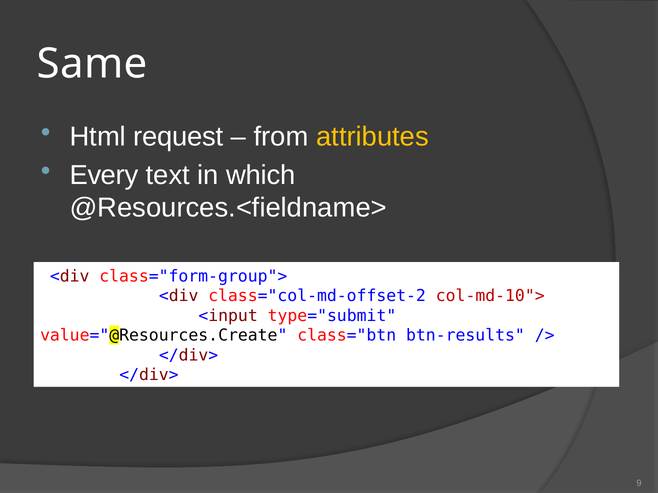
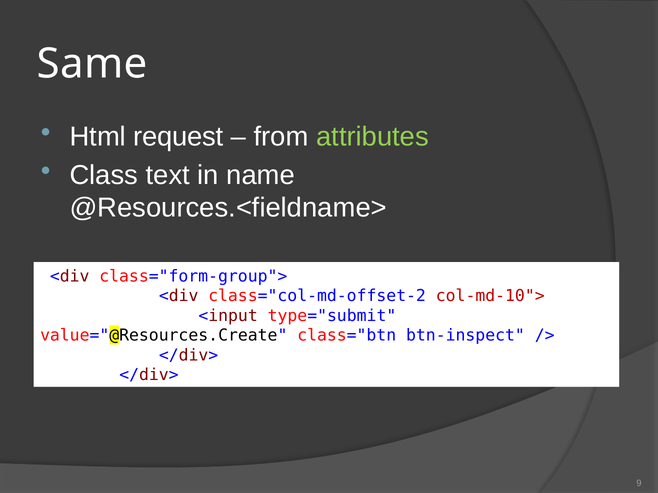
attributes colour: yellow -> light green (373, 137)
Every: Every -> Class (104, 175)
which: which -> name (261, 175)
btn-results: btn-results -> btn-inspect (465, 336)
